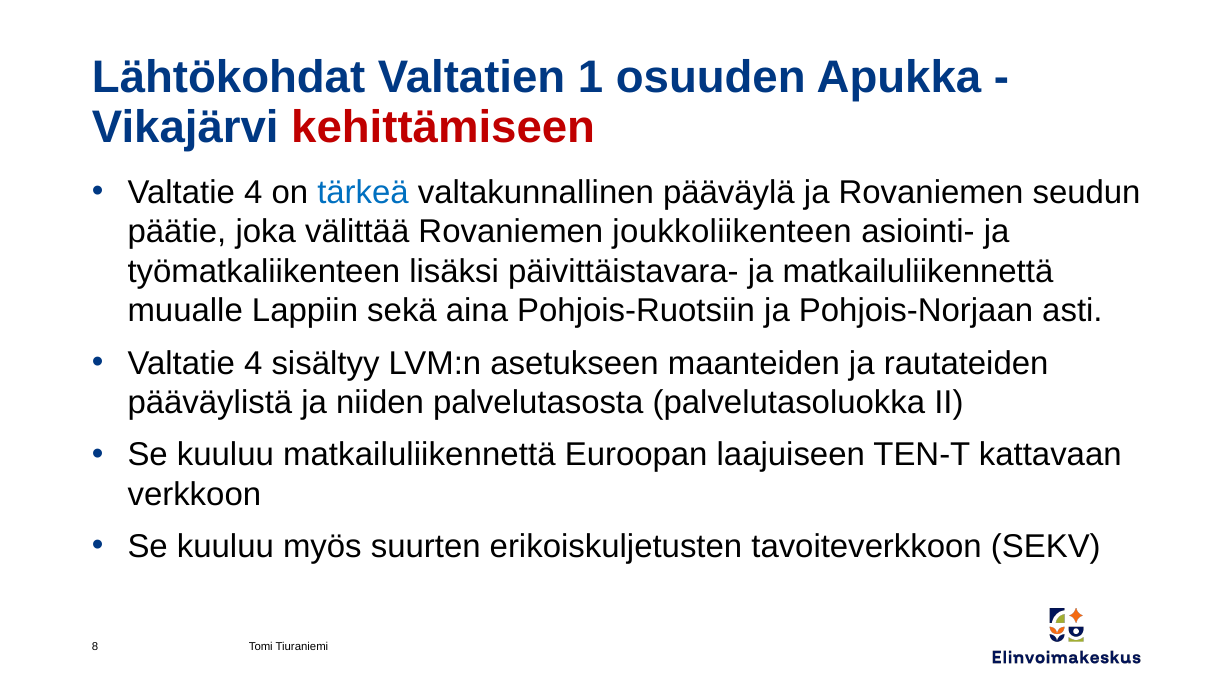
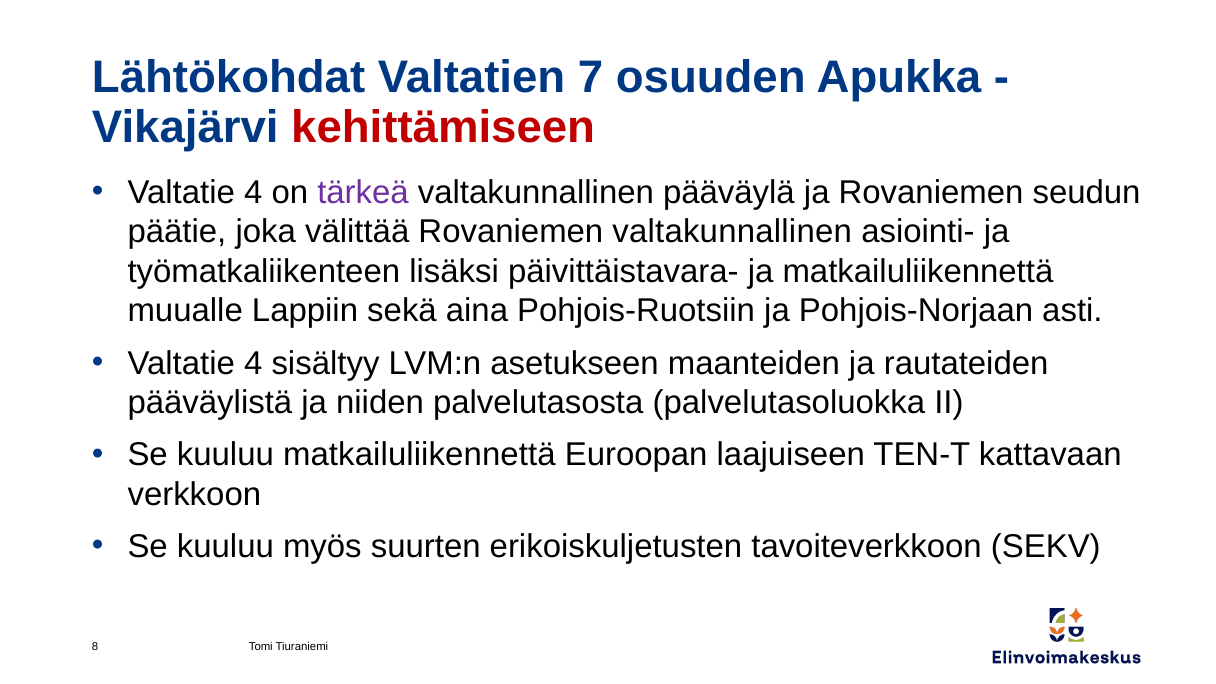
1: 1 -> 7 (591, 78)
tärkeä colour: blue -> purple (363, 193)
Rovaniemen joukkoliikenteen: joukkoliikenteen -> valtakunnallinen (732, 232)
